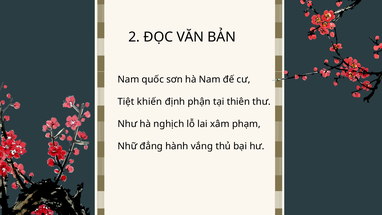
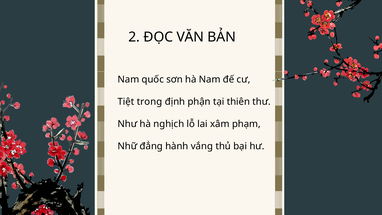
khiến: khiến -> trong (150, 102)
